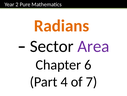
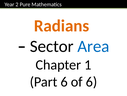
Area colour: purple -> blue (93, 46)
6: 6 -> 1 (88, 64)
Part 4: 4 -> 6 (64, 81)
of 7: 7 -> 6 (91, 81)
